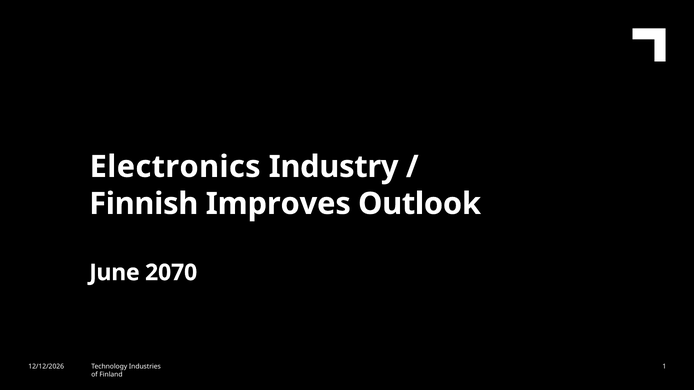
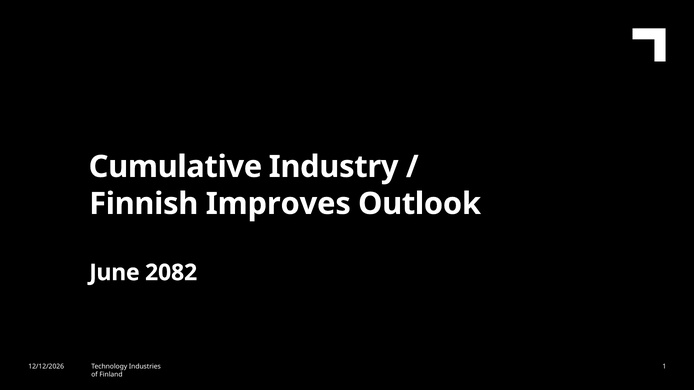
Electronics: Electronics -> Cumulative (175, 167)
2070: 2070 -> 2082 (171, 273)
